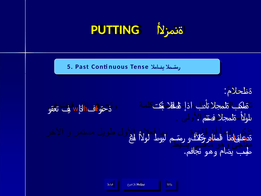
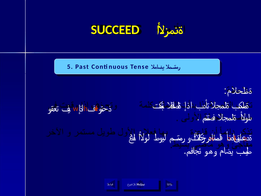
PUTTING: PUTTING -> SUCCEED (115, 30)
